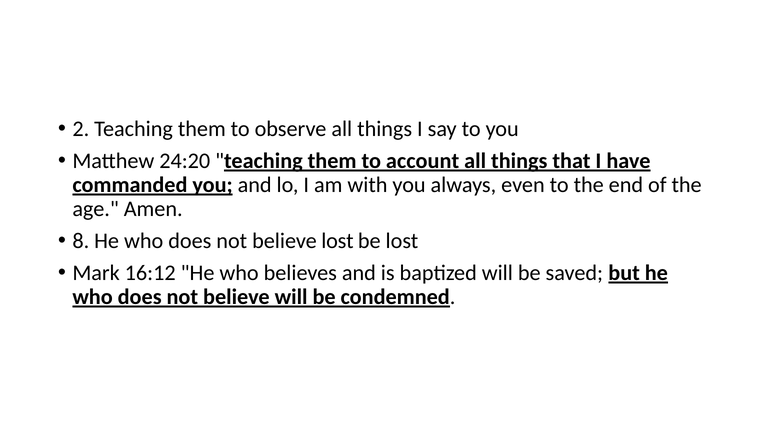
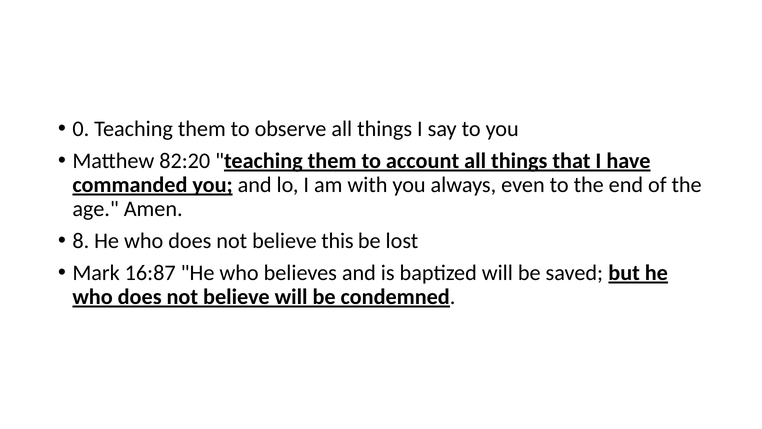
2: 2 -> 0 (81, 129)
24:20: 24:20 -> 82:20 (185, 161)
believe lost: lost -> this (337, 241)
16:12: 16:12 -> 16:87 (150, 273)
